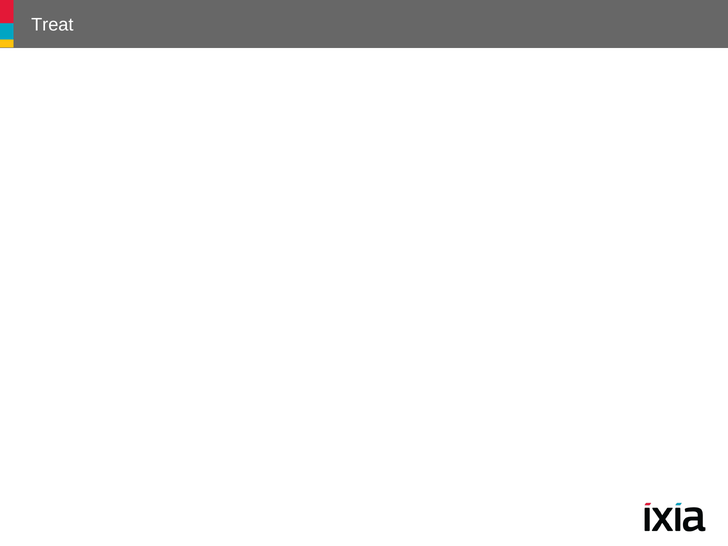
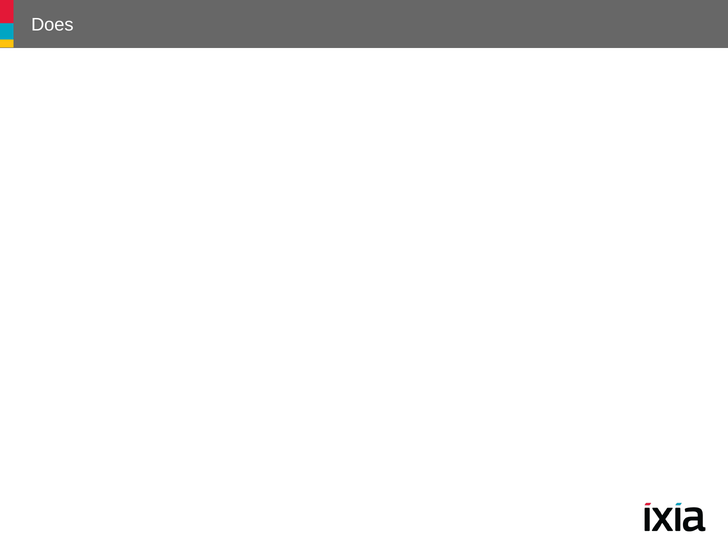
Treat: Treat -> Does (52, 25)
